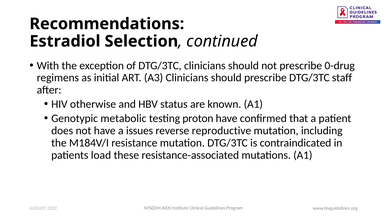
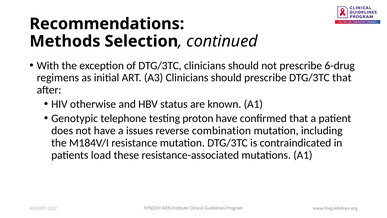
Estradiol: Estradiol -> Methods (65, 41)
0-drug: 0-drug -> 6-drug (340, 65)
DTG/3TC staff: staff -> that (342, 78)
metabolic: metabolic -> telephone (124, 118)
reproductive: reproductive -> combination (221, 130)
